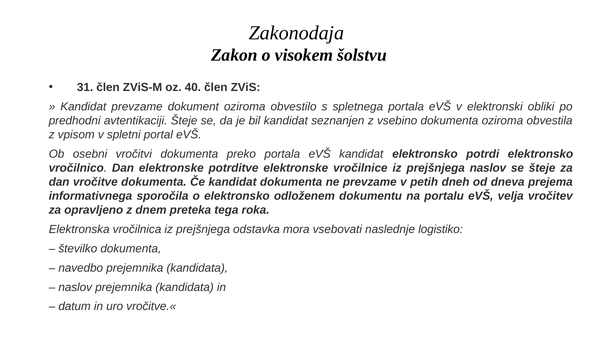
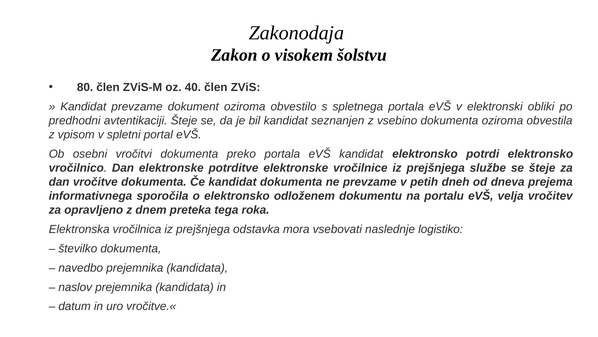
31: 31 -> 80 (85, 87)
prejšnjega naslov: naslov -> službe (488, 168)
